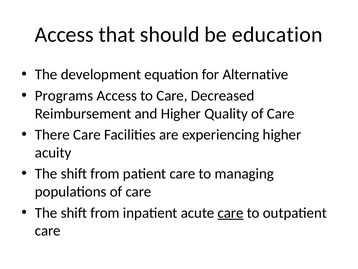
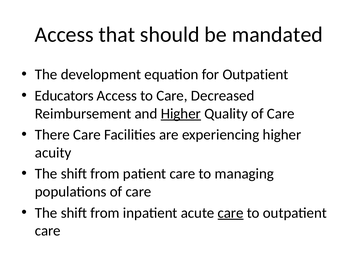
education: education -> mandated (277, 35)
for Alternative: Alternative -> Outpatient (255, 74)
Programs: Programs -> Educators (64, 96)
Higher underline: none -> present (181, 113)
